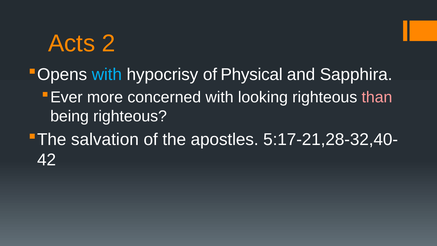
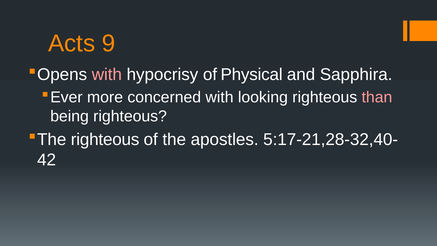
2: 2 -> 9 (109, 44)
with colour: light blue -> pink (107, 75)
salvation: salvation -> righteous (105, 139)
